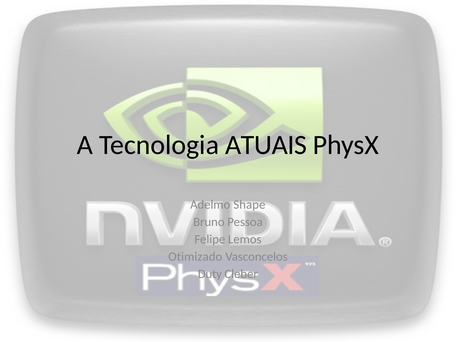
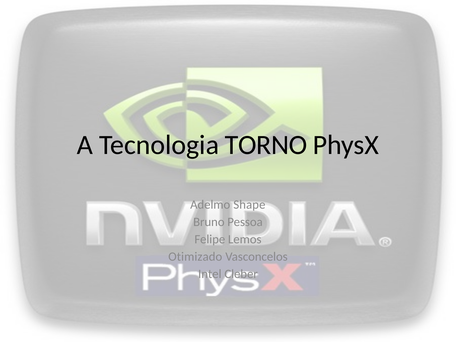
ATUAIS: ATUAIS -> TORNO (266, 145)
Duty: Duty -> Intel (210, 274)
